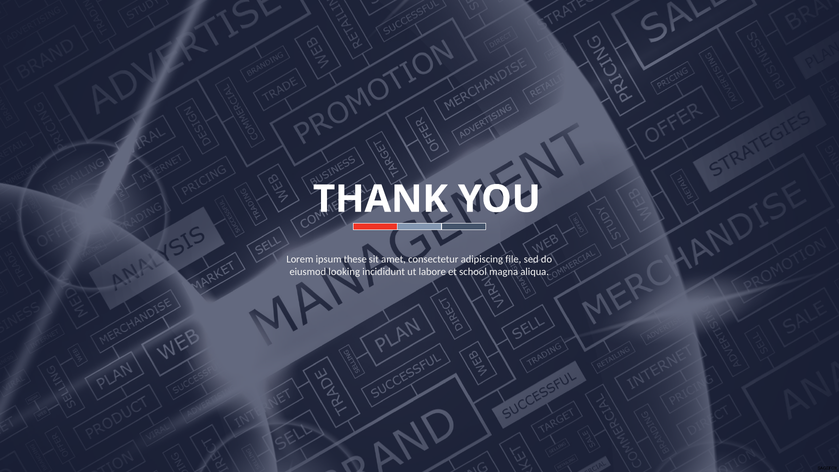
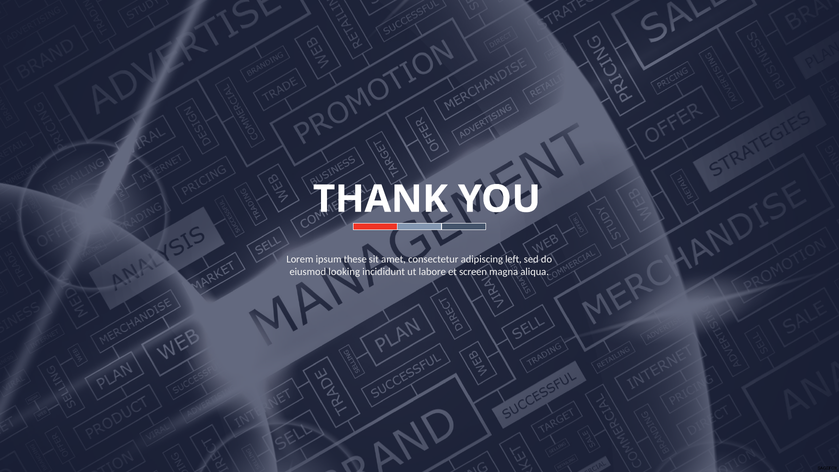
file: file -> left (513, 259)
school: school -> screen (473, 272)
